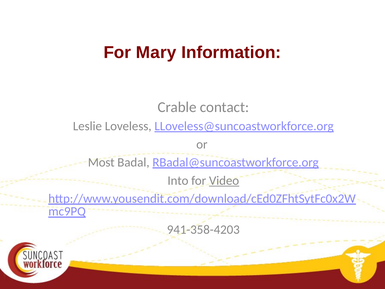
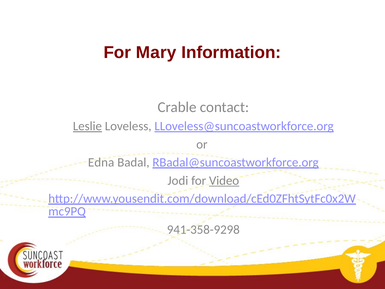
Leslie underline: none -> present (87, 126)
Most: Most -> Edna (101, 162)
Into: Into -> Jodi (178, 181)
941-358-4203: 941-358-4203 -> 941-358-9298 (203, 230)
